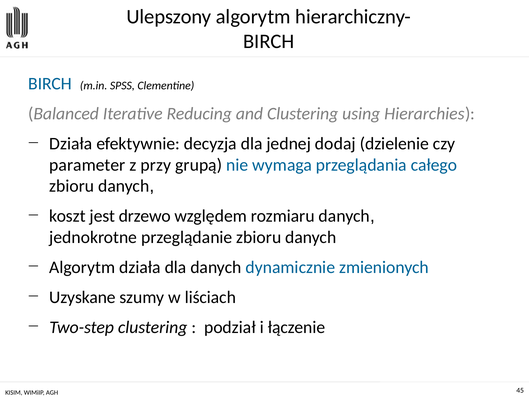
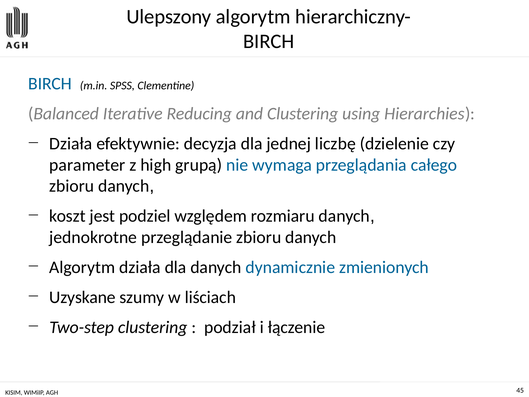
dodaj: dodaj -> liczbę (335, 144)
przy: przy -> high (156, 165)
drzewo: drzewo -> podziel (145, 216)
